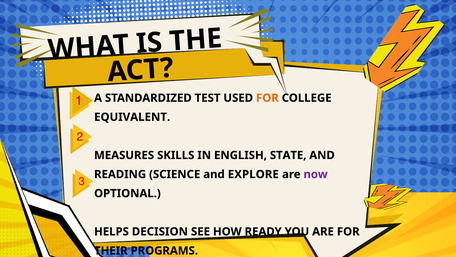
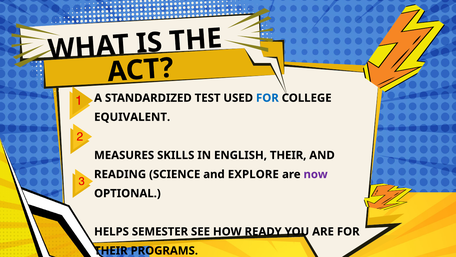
FOR colour: orange -> blue (267, 98)
ENGLISH STATE: STATE -> THEIR (288, 155)
DECISION: DECISION -> SEMESTER (160, 231)
